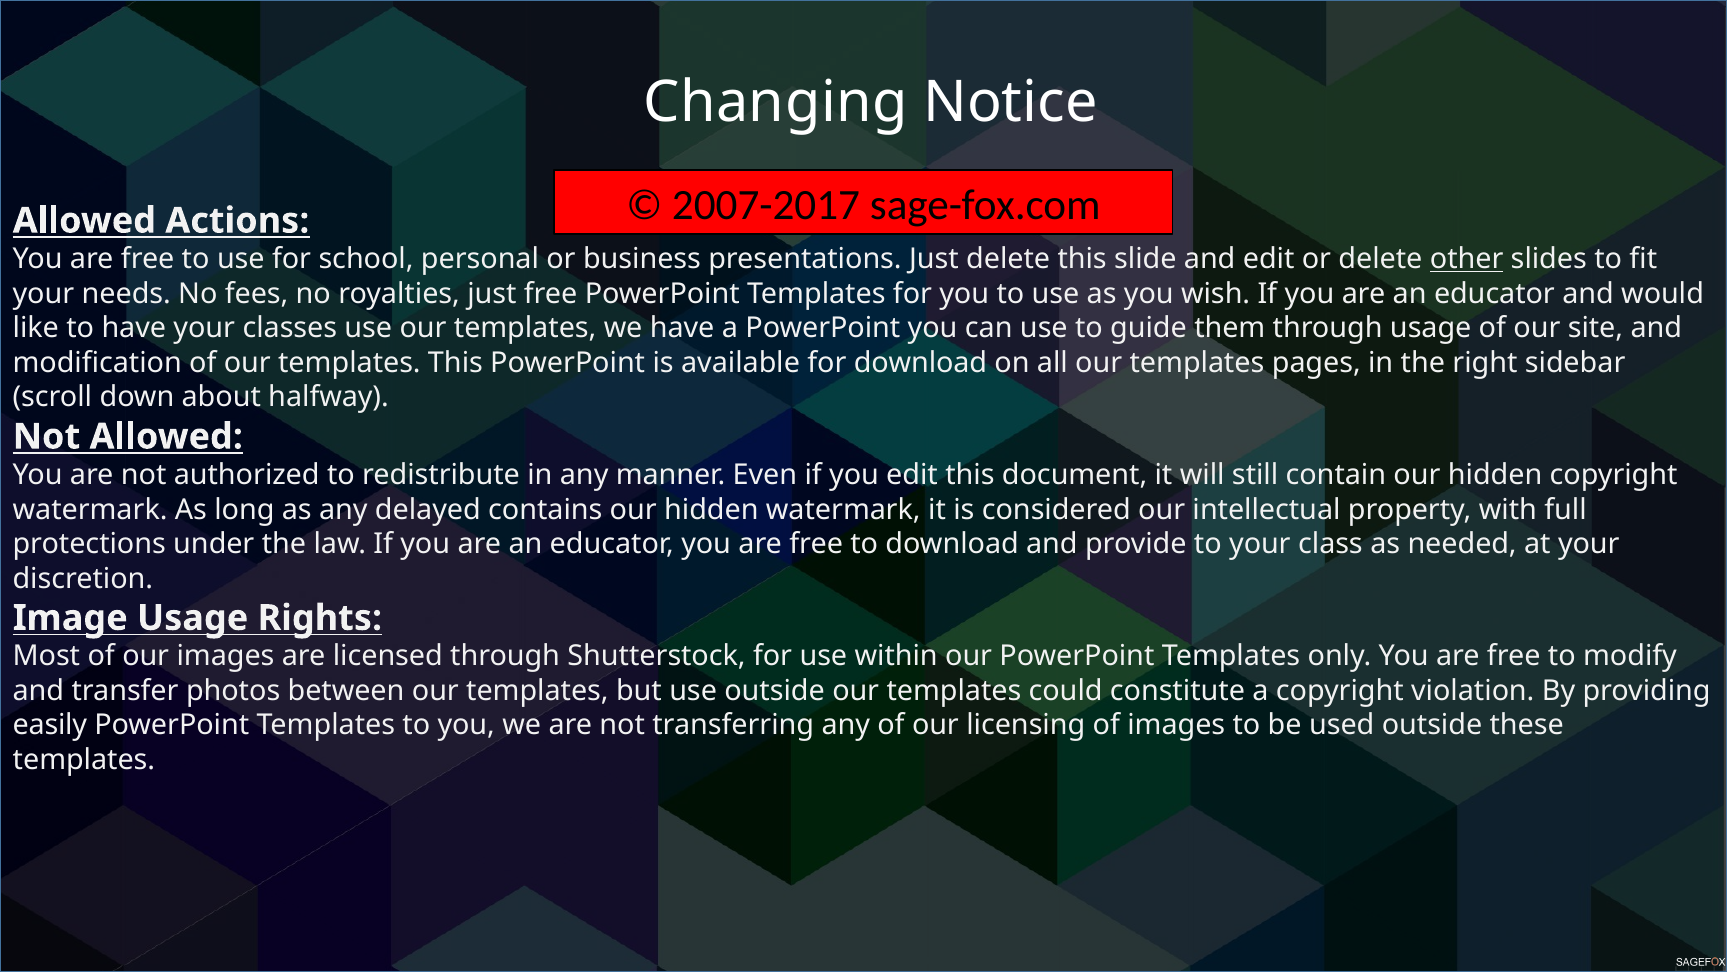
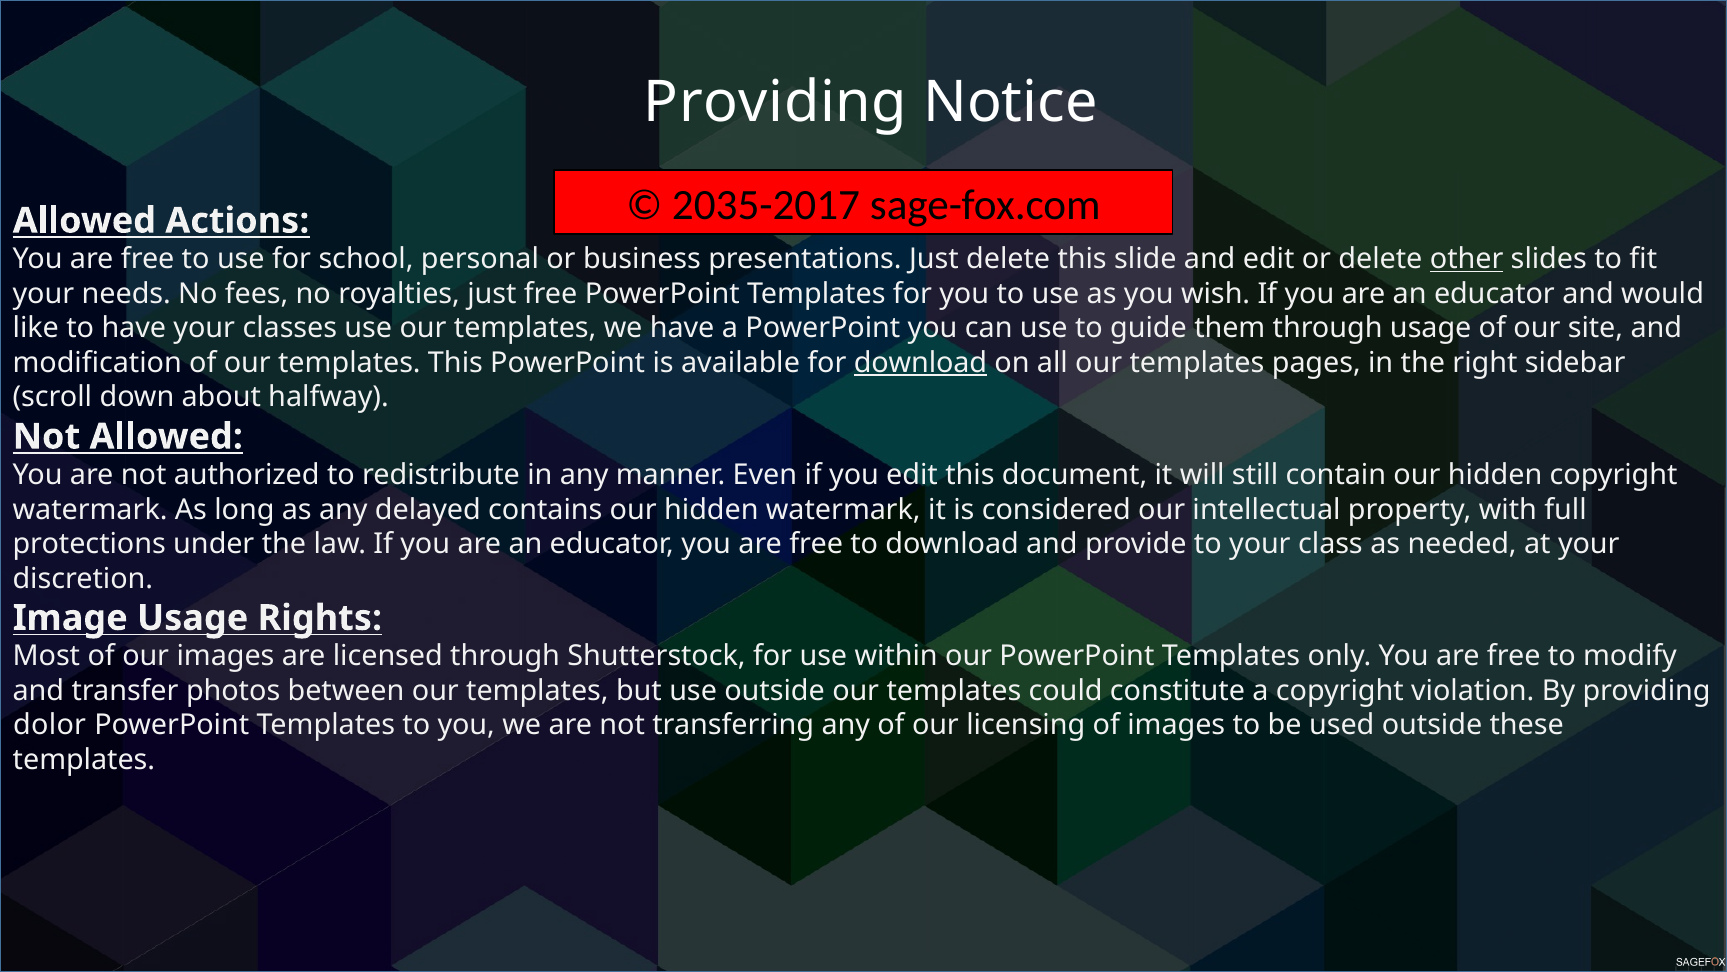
Changing: Changing -> Providing (775, 102)
2007-2017: 2007-2017 -> 2035-2017 (766, 205)
download underline: none -> present (920, 363)
easily: easily -> dolor (50, 725)
